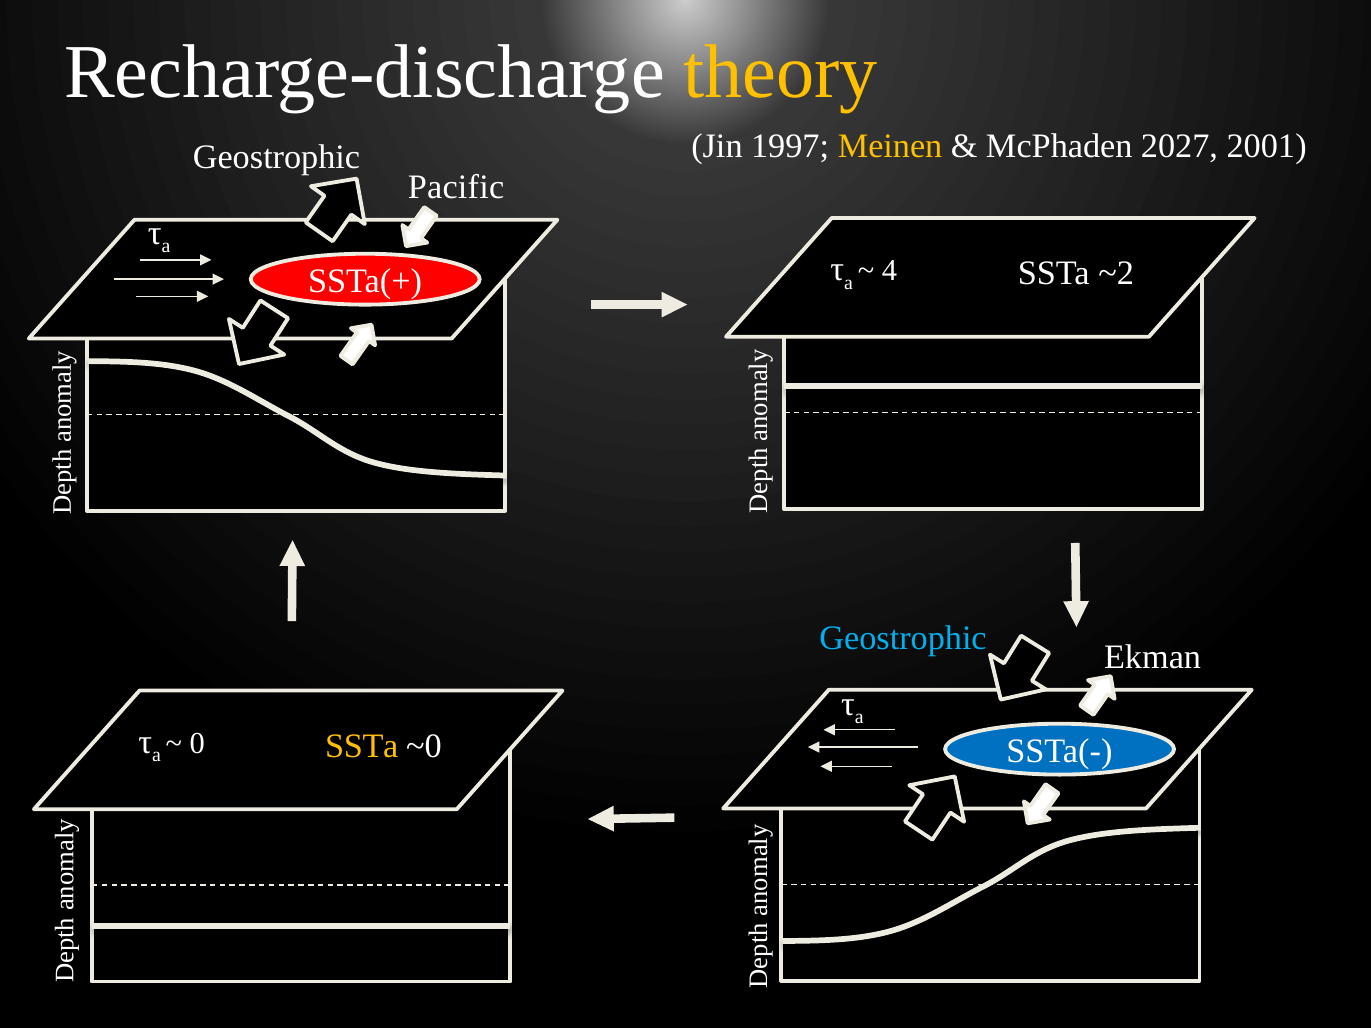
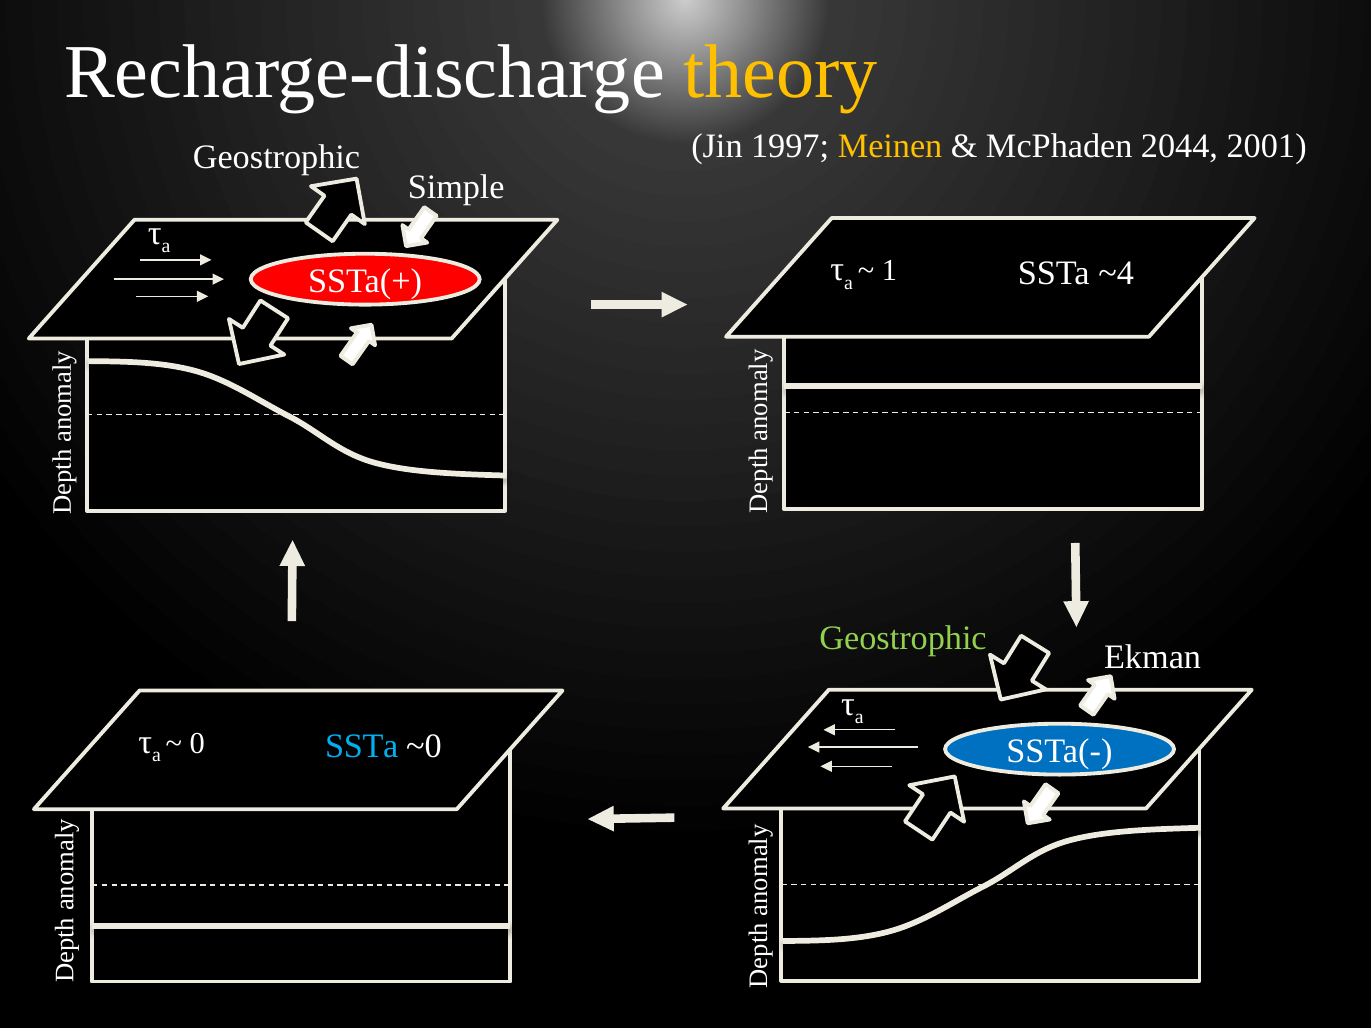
2027: 2027 -> 2044 (1180, 146)
Pacific: Pacific -> Simple (456, 187)
4: 4 -> 1 (889, 271)
~2: ~2 -> ~4 (1116, 274)
Geostrophic colour: light blue -> light green (903, 638)
SSTa colour: yellow -> light blue (362, 746)
